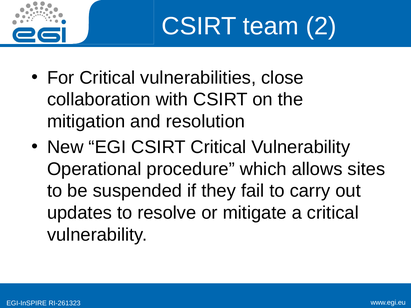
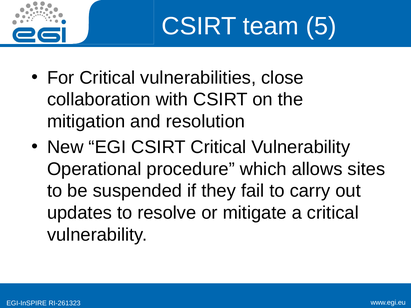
2: 2 -> 5 (321, 26)
